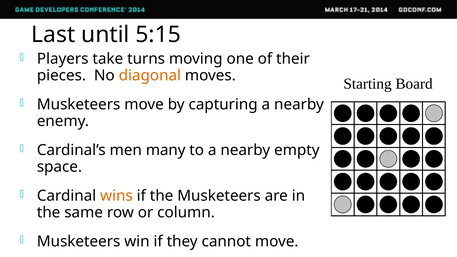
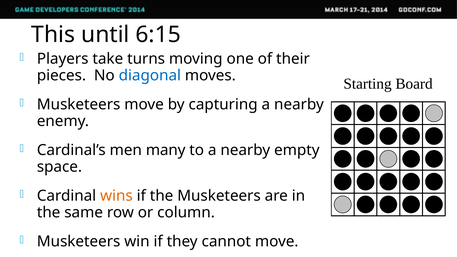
Last: Last -> This (53, 35)
5:15: 5:15 -> 6:15 (158, 35)
diagonal colour: orange -> blue (150, 75)
